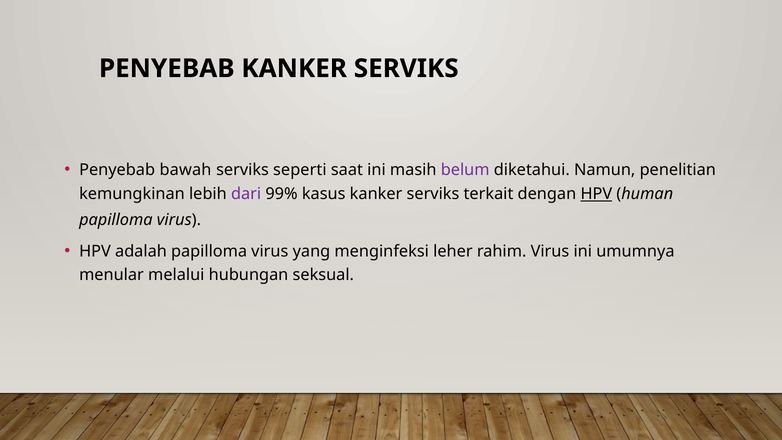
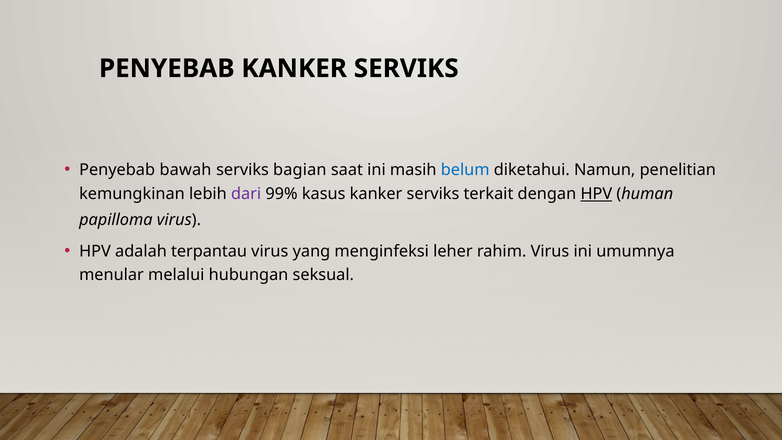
seperti: seperti -> bagian (300, 170)
belum colour: purple -> blue (465, 170)
adalah papilloma: papilloma -> terpantau (209, 251)
